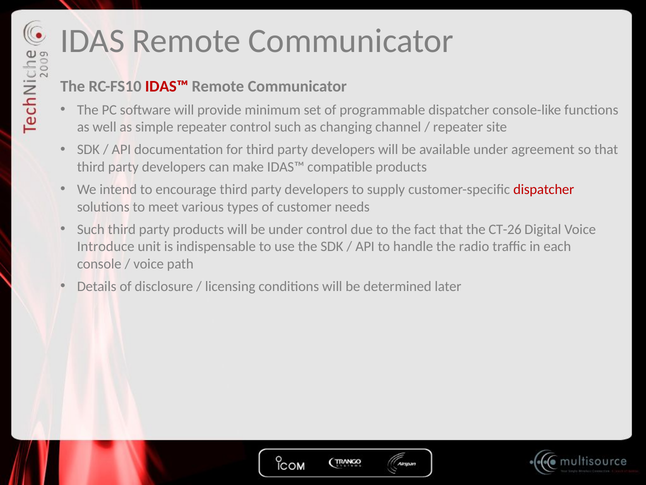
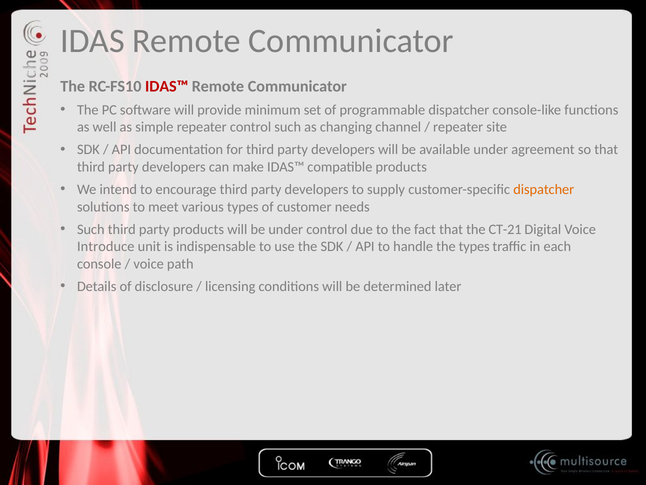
dispatcher colour: red -> orange (544, 189)
CT-26: CT-26 -> CT-21 (505, 229)
the radio: radio -> types (474, 246)
